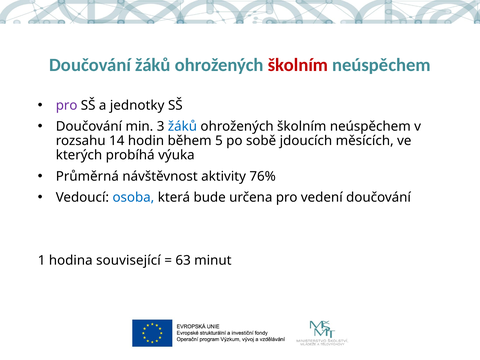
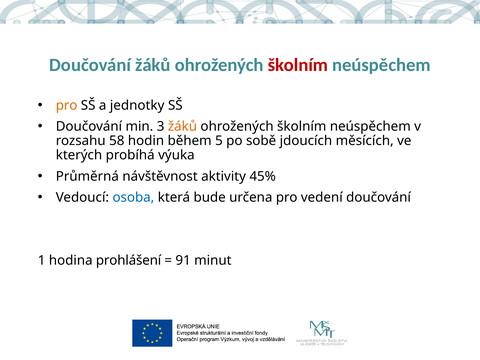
pro colour: purple -> orange (67, 105)
žáků colour: blue -> orange (182, 126)
14: 14 -> 58 (117, 141)
76%: 76% -> 45% (263, 176)
související: související -> prohlášení (129, 261)
63: 63 -> 91 (183, 261)
